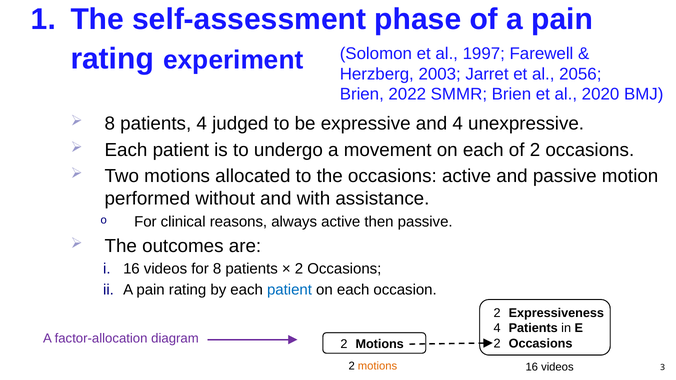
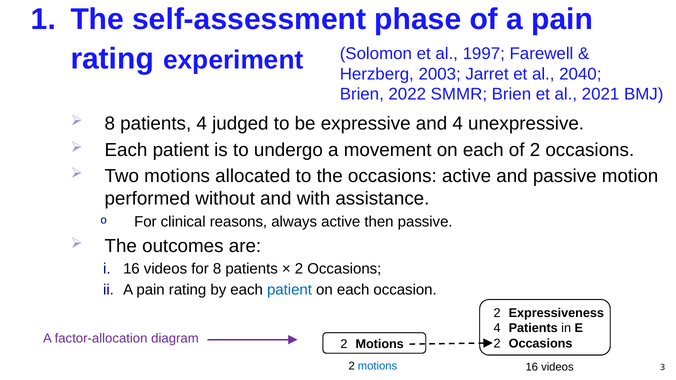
2056: 2056 -> 2040 (580, 74)
2020: 2020 -> 2021 (601, 94)
motions colour: orange -> blue (378, 366)
